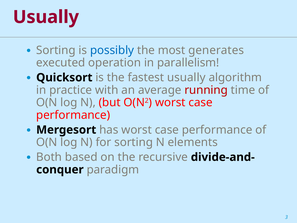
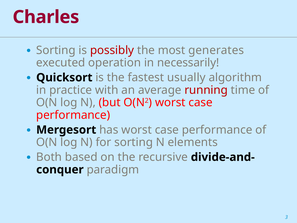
Usually: Usually -> Charles (46, 17)
possibly colour: blue -> red (112, 50)
parallelism: parallelism -> necessarily (188, 63)
